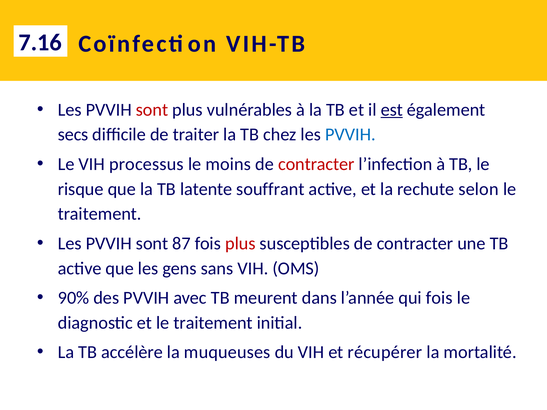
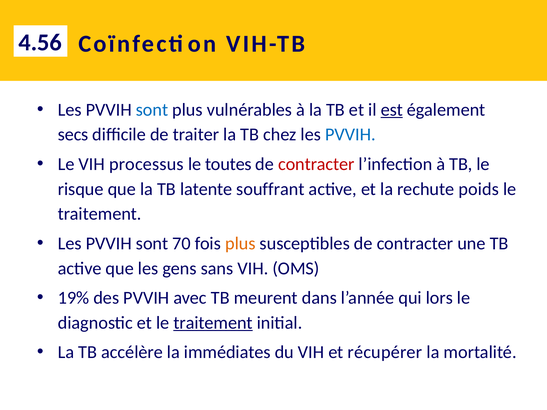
7.16: 7.16 -> 4.56 (40, 42)
sont colour: red -> blue (152, 110)
moins: moins -> toutes (228, 164)
selon: selon -> poids (479, 189)
87: 87 -> 70 (181, 244)
plus colour: red -> orange (240, 244)
90%: 90% -> 19% (74, 298)
qui fois: fois -> lors (439, 298)
traitement underline: none -> present (213, 323)
muqueuses: muqueuses -> immédiates (227, 352)
